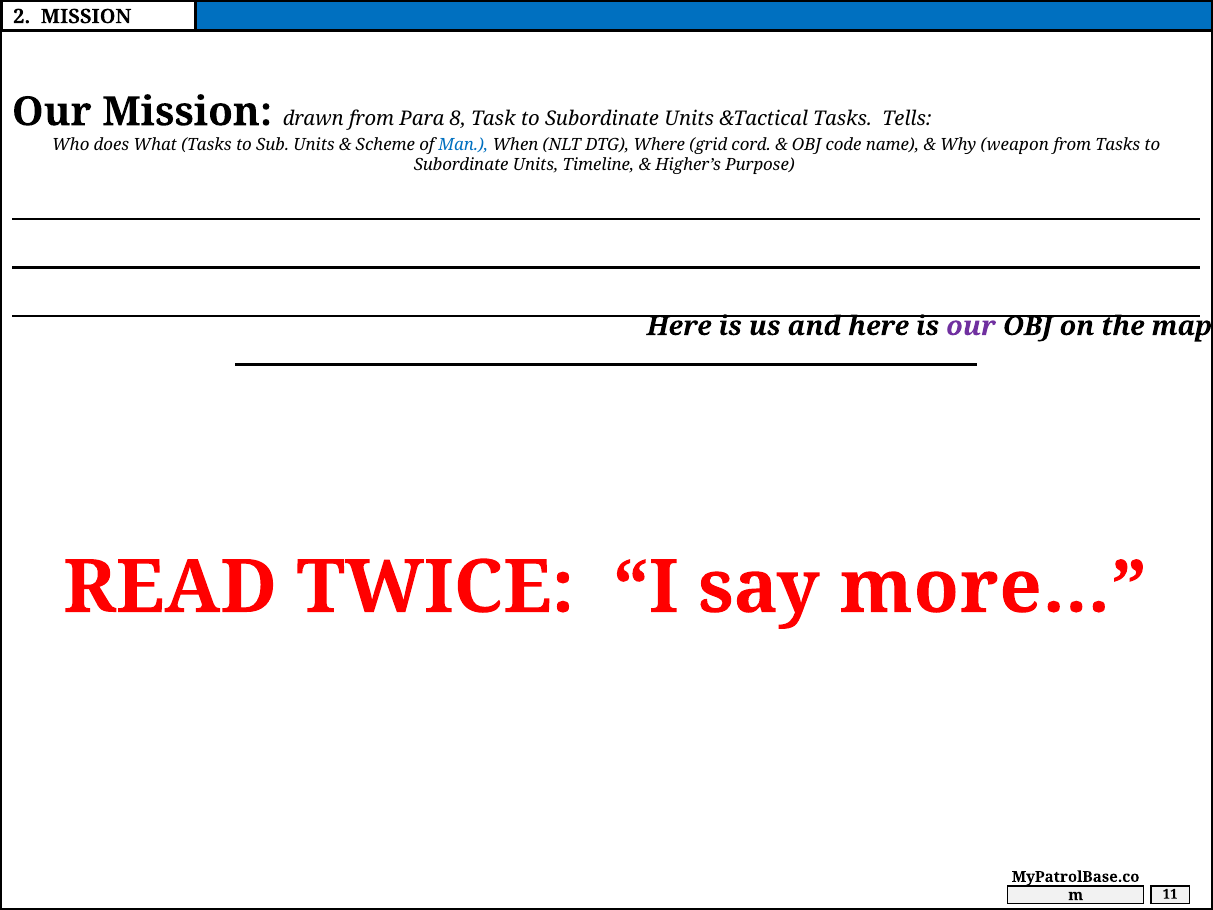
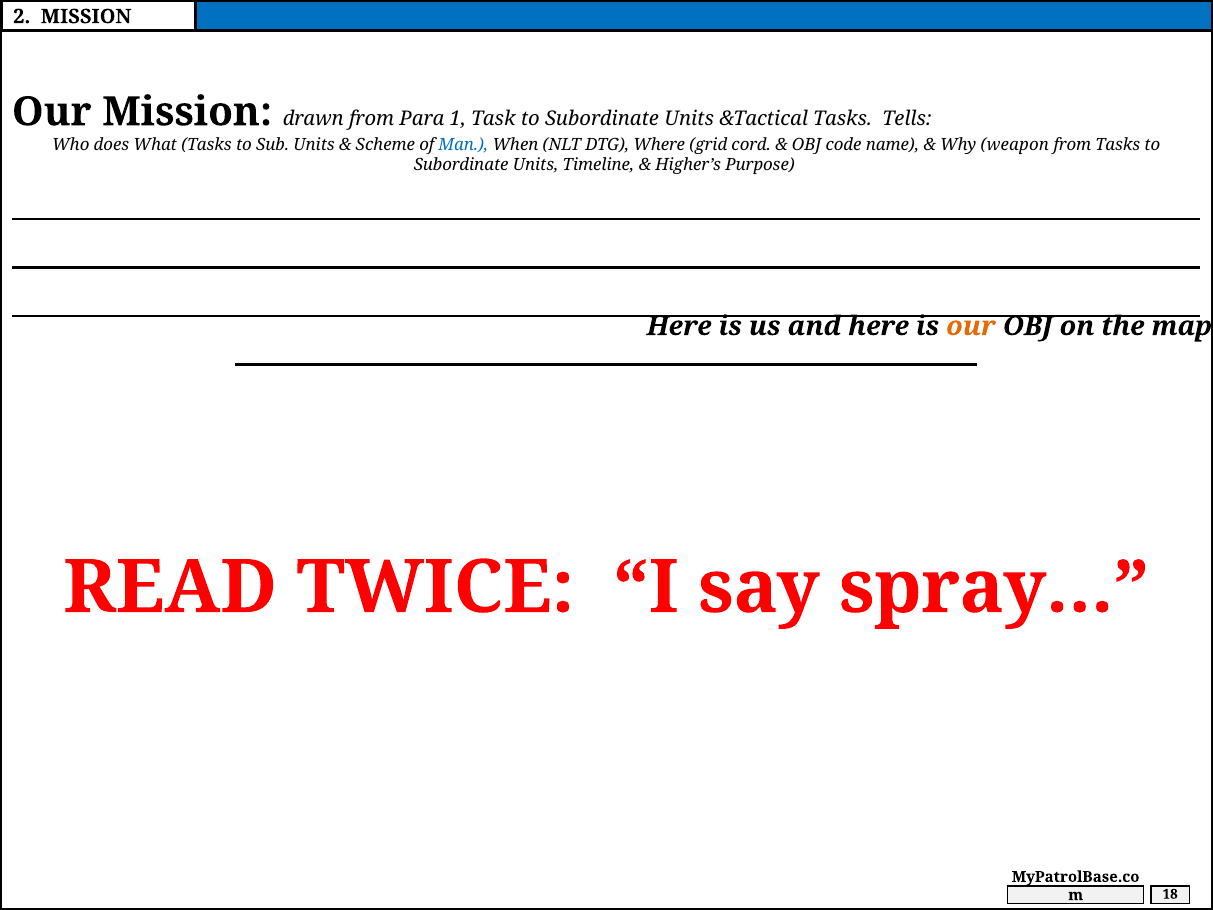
8: 8 -> 1 (458, 119)
our colour: purple -> orange (971, 326)
more…: more… -> spray… (994, 587)
11: 11 -> 18 (1170, 894)
